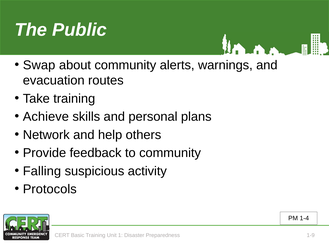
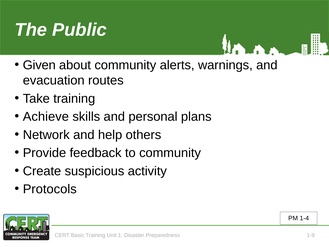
Swap: Swap -> Given (39, 65)
Falling: Falling -> Create (42, 171)
